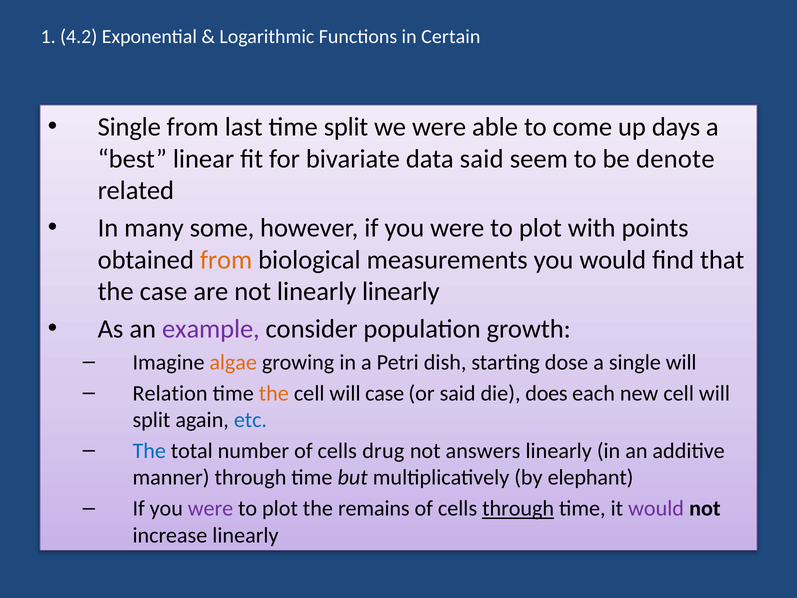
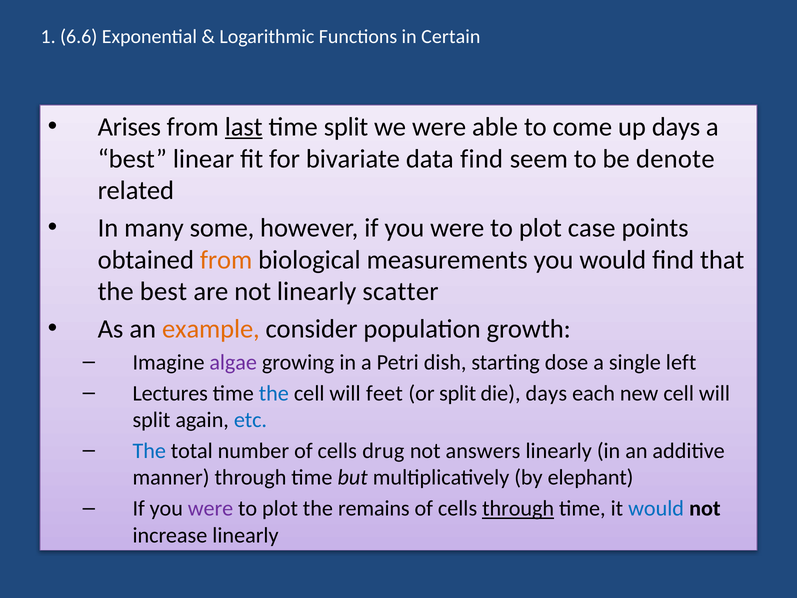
4.2: 4.2 -> 6.6 (79, 36)
Single: Single -> Arises (129, 127)
last underline: none -> present (244, 127)
data said: said -> find (482, 159)
with: with -> case (592, 228)
the case: case -> best (163, 292)
linearly linearly: linearly -> scatter (401, 292)
example colour: purple -> orange (211, 329)
algae colour: orange -> purple (233, 362)
single will: will -> left (681, 362)
Relation: Relation -> Lectures (170, 393)
the colour: orange -> blue (274, 393)
will case: case -> feet (384, 393)
or said: said -> split (458, 393)
die does: does -> days (546, 393)
would colour: purple -> blue (656, 508)
